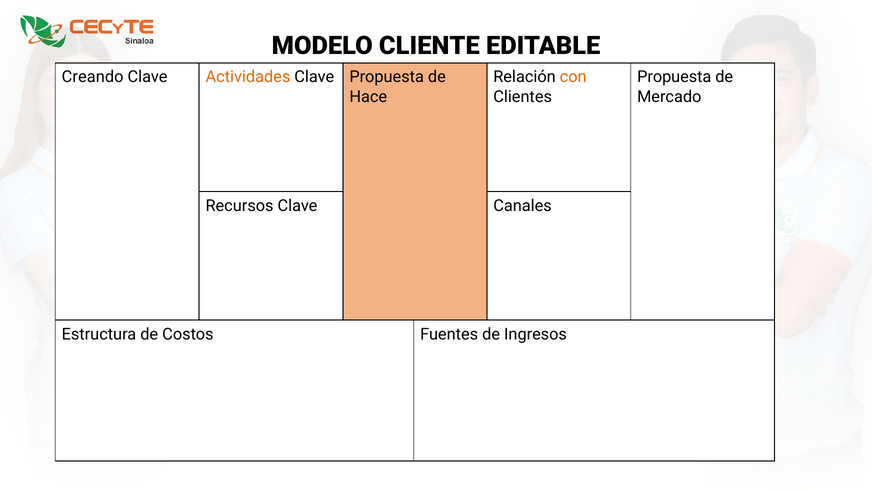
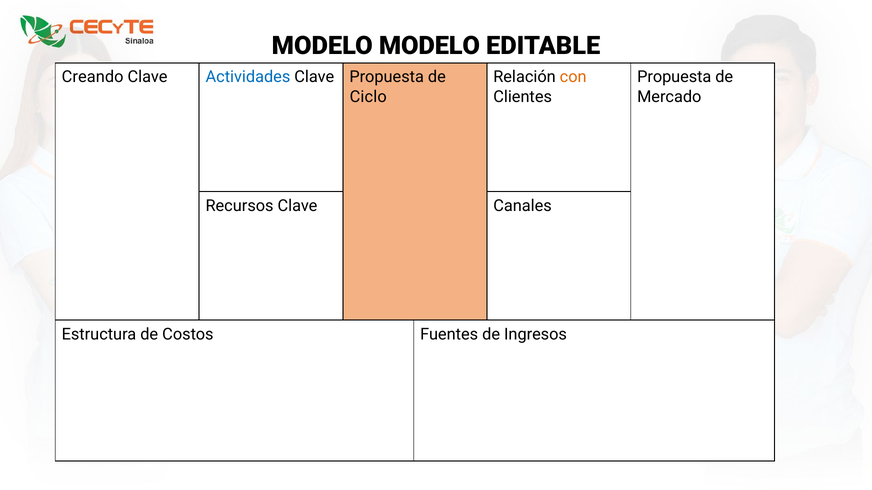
MODELO CLIENTE: CLIENTE -> MODELO (429, 46)
Actividades colour: orange -> blue (248, 77)
Hace: Hace -> Ciclo (368, 97)
